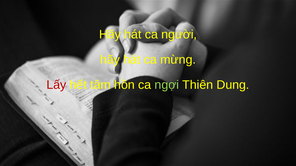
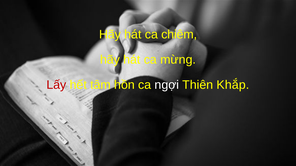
người: người -> chiêm (179, 35)
ngợi colour: light green -> white (167, 85)
Dung: Dung -> Khắp (233, 85)
